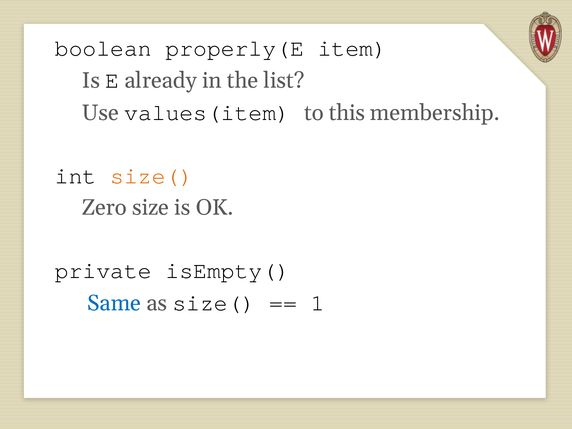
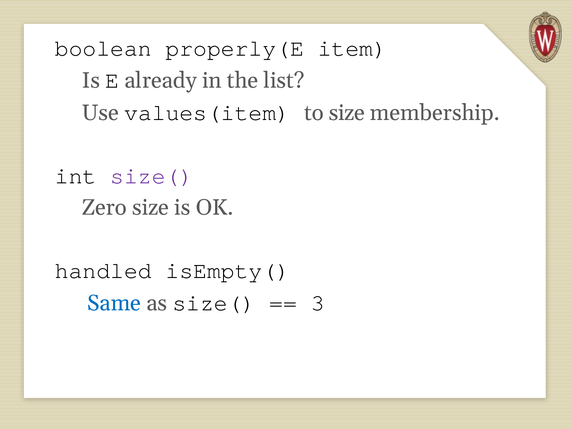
to this: this -> size (347, 113)
size( colour: orange -> purple (152, 176)
private: private -> handled (103, 271)
1: 1 -> 3 (318, 303)
